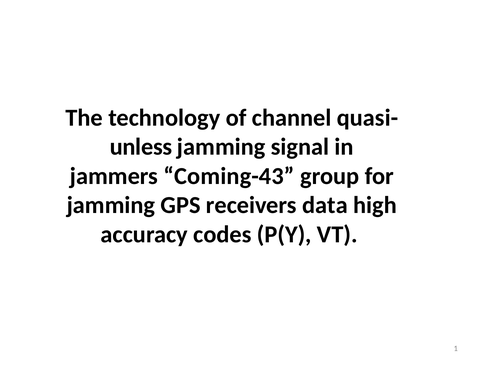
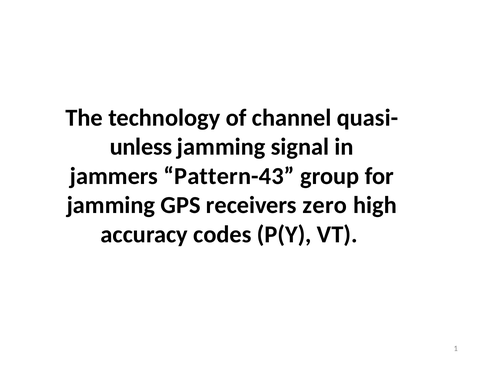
Coming-43: Coming-43 -> Pattern-43 (229, 176)
data: data -> zero (325, 205)
